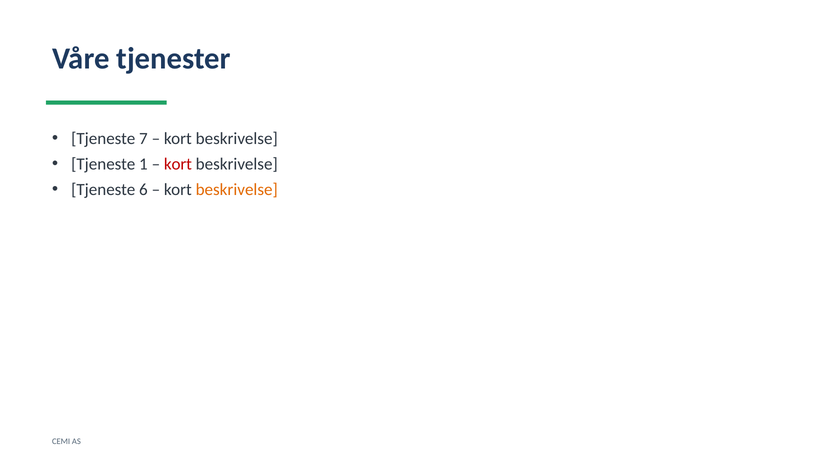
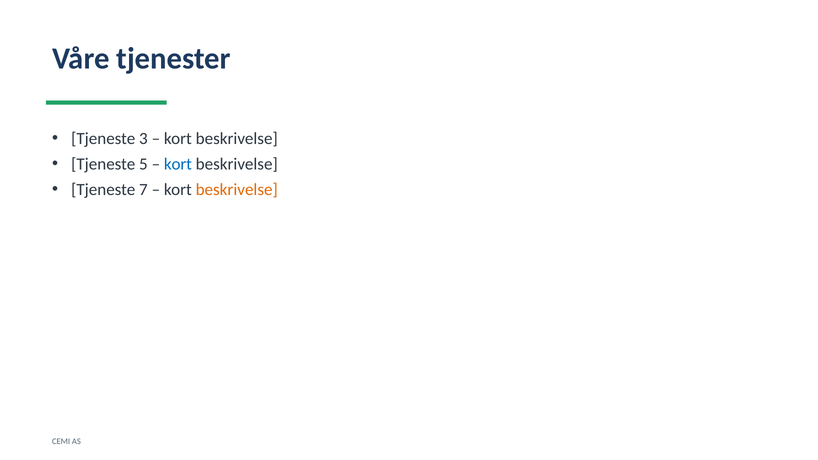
7: 7 -> 3 (143, 139)
1: 1 -> 5 (143, 164)
kort colour: red -> blue (178, 164)
6: 6 -> 7 (143, 190)
